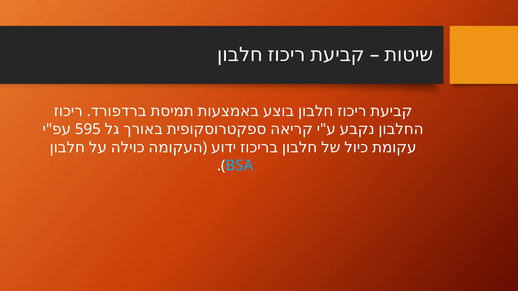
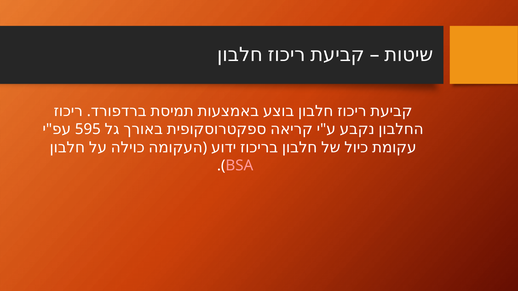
BSA colour: light blue -> pink (239, 166)
